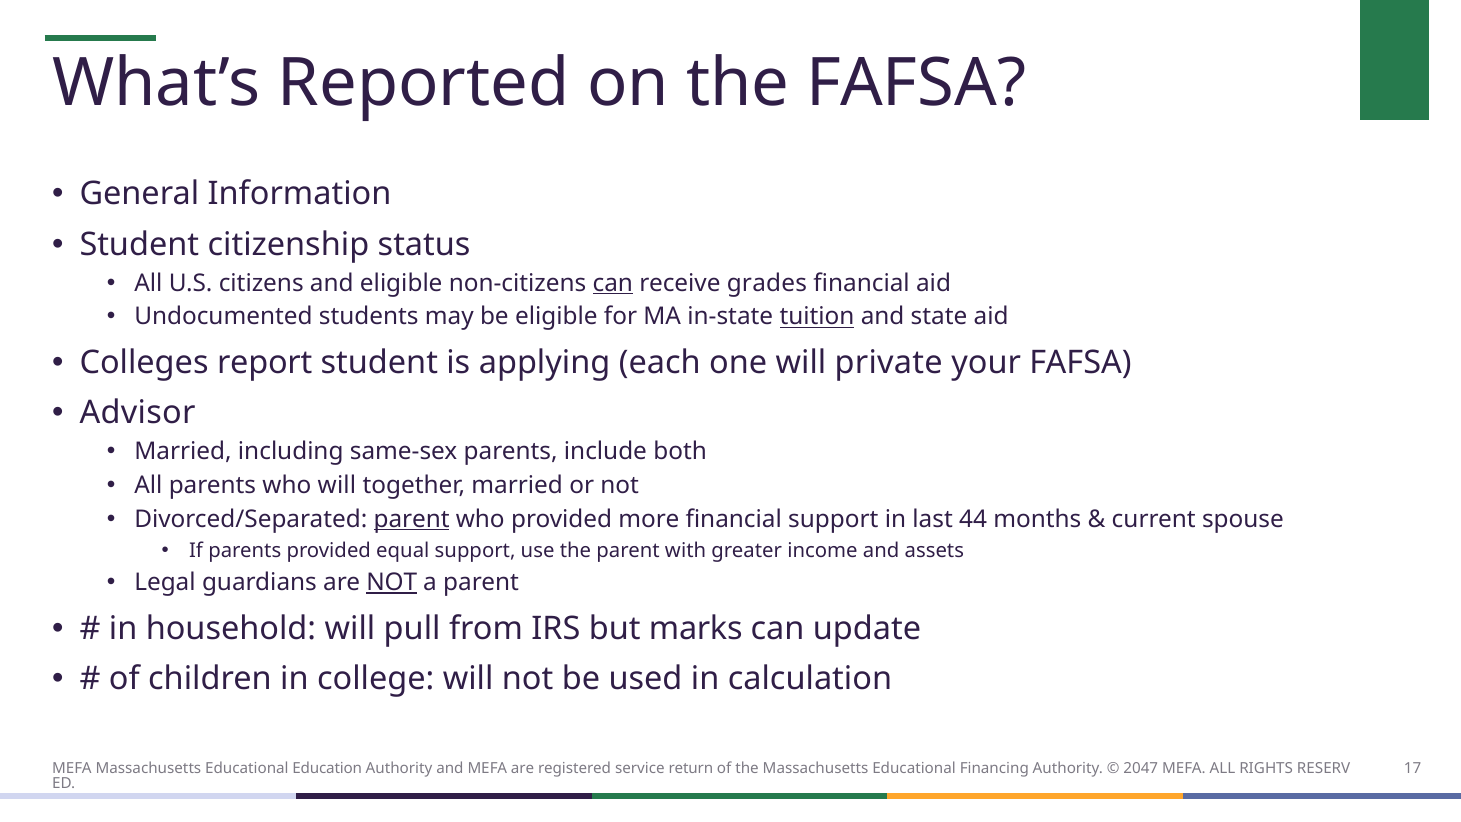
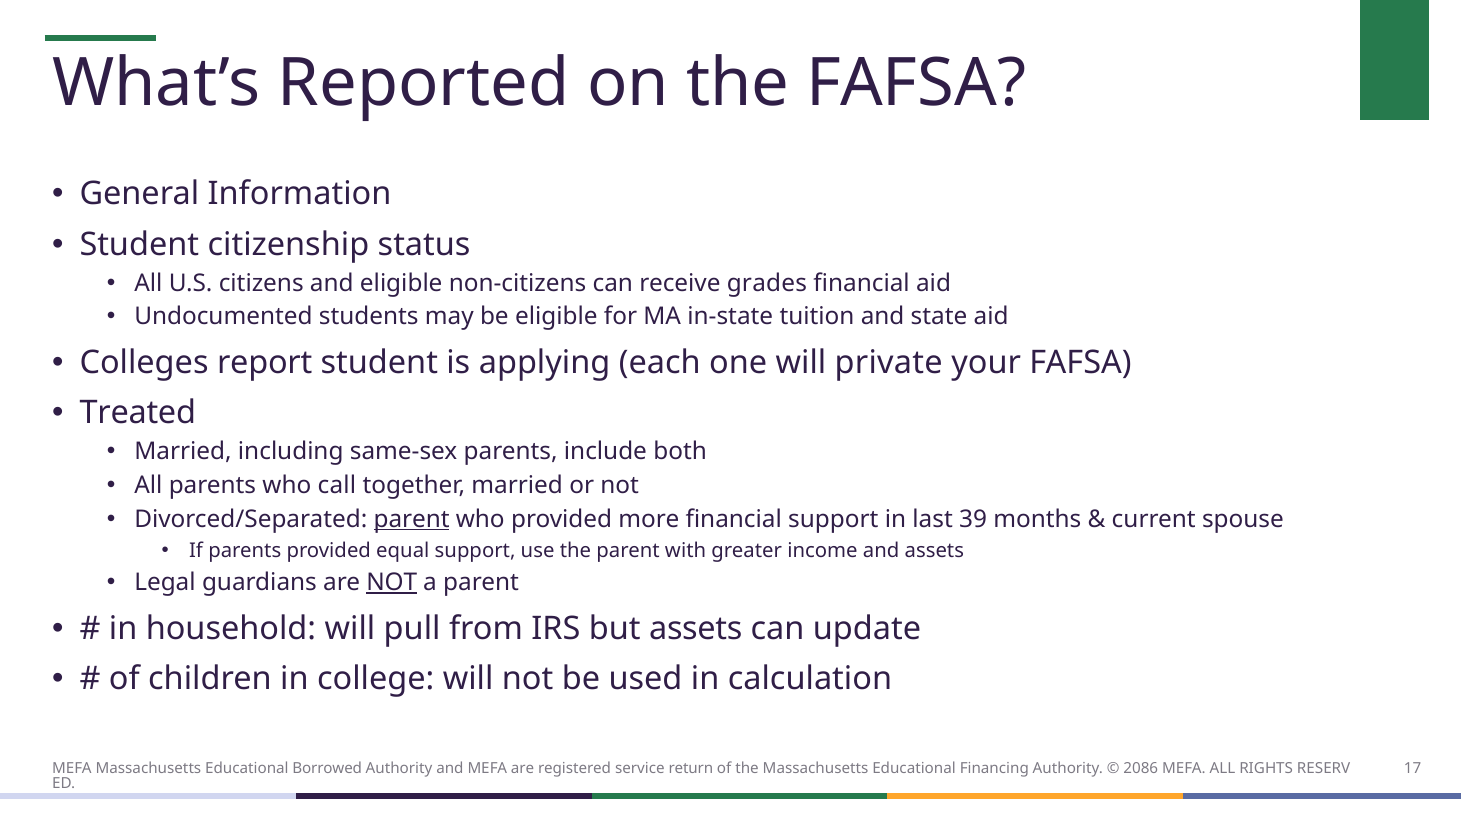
can underline: present -> none (613, 283)
tuition underline: present -> none (817, 317)
Advisor: Advisor -> Treated (138, 413)
who will: will -> call (337, 485)
44: 44 -> 39 (973, 519)
but marks: marks -> assets (696, 628)
Education: Education -> Borrowed (327, 768)
2047: 2047 -> 2086 (1141, 768)
